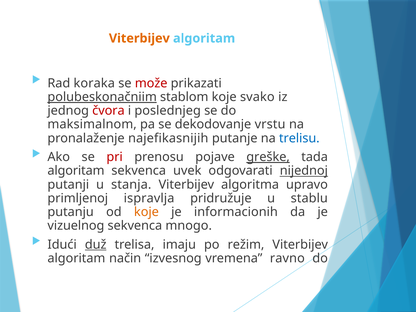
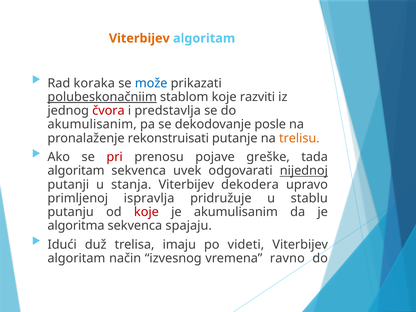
može colour: red -> blue (151, 83)
svako: svako -> razviti (257, 97)
poslednjeg: poslednjeg -> predstavlja (168, 111)
maksimalnom: maksimalnom -> akumulisanim (92, 124)
vrstu: vrstu -> posle (270, 124)
najefikasnijih: najefikasnijih -> rekonstruisati (168, 138)
trelisu colour: blue -> orange (299, 138)
greške underline: present -> none (268, 157)
algoritma: algoritma -> dekodera (250, 185)
koje colour: orange -> red (146, 212)
je informacionih: informacionih -> akumulisanim (236, 212)
vizuelnog: vizuelnog -> algoritma (76, 226)
mnogo: mnogo -> spajaju (189, 226)
duž underline: present -> none (96, 245)
režim: režim -> videti (246, 245)
